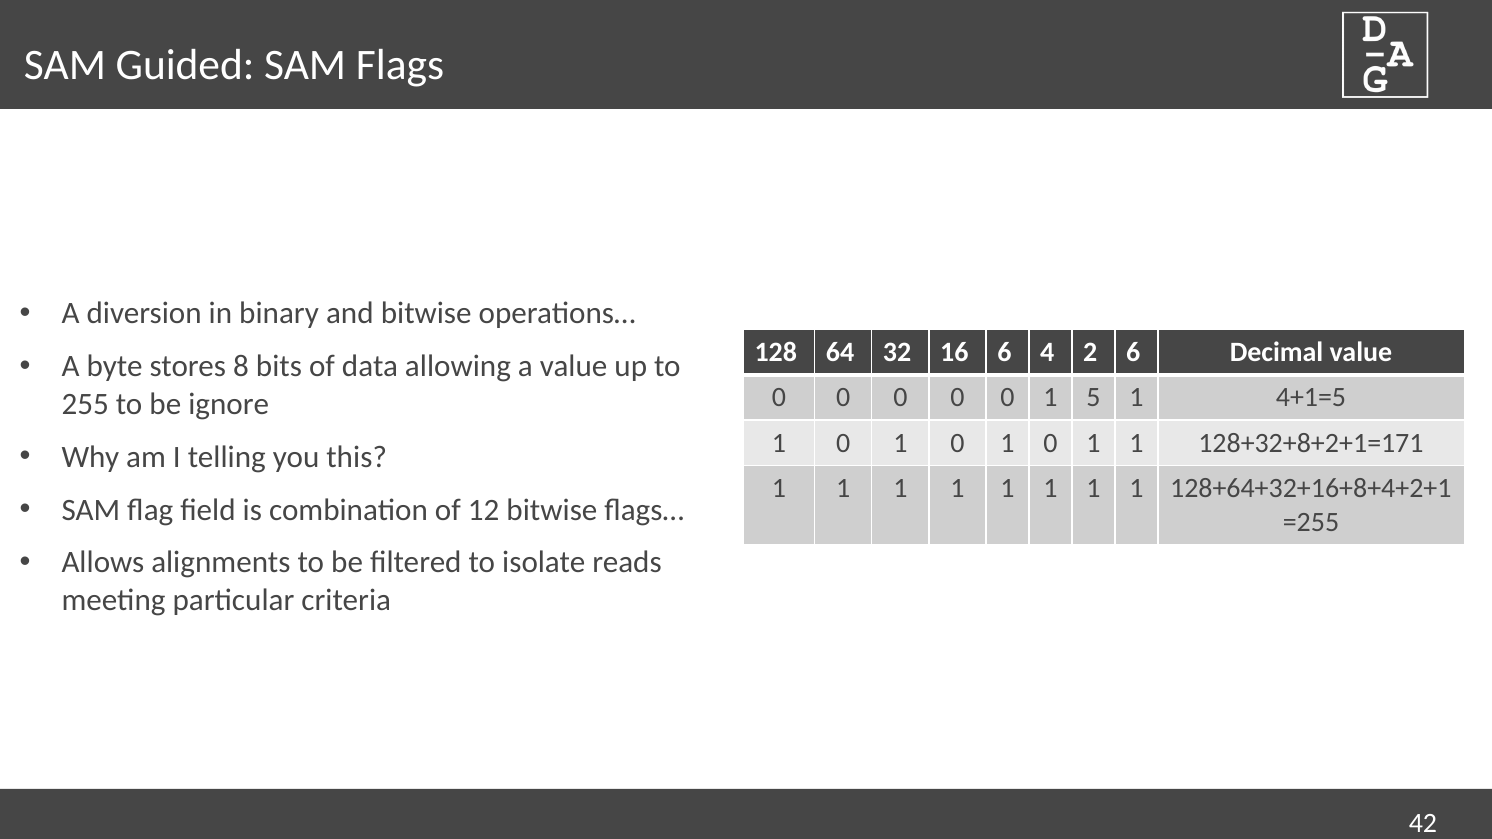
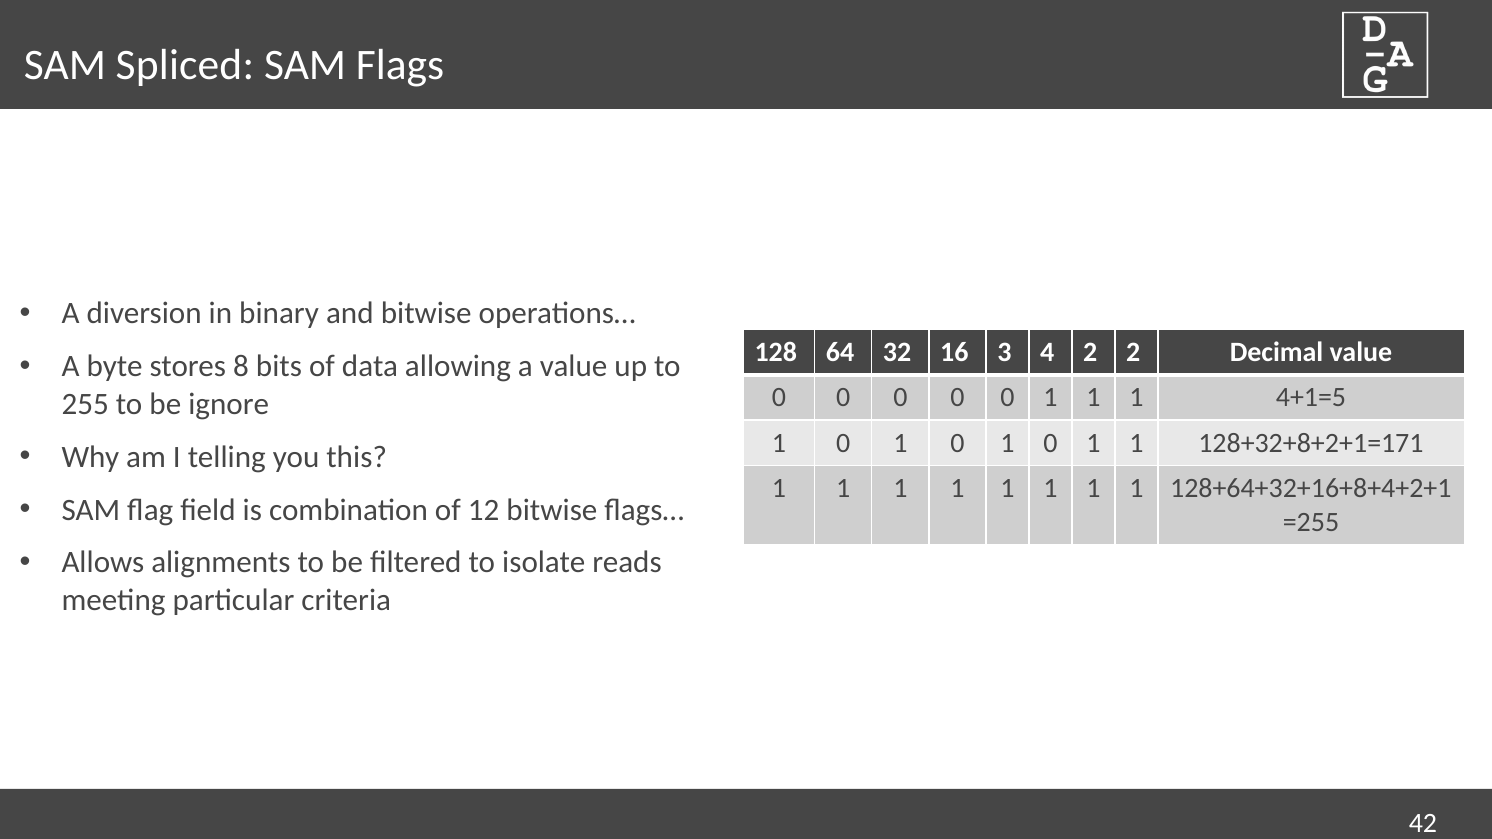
Guided: Guided -> Spliced (185, 65)
16 6: 6 -> 3 (1004, 353)
2 6: 6 -> 2 (1133, 353)
0 0 1 5: 5 -> 1 (1093, 398)
